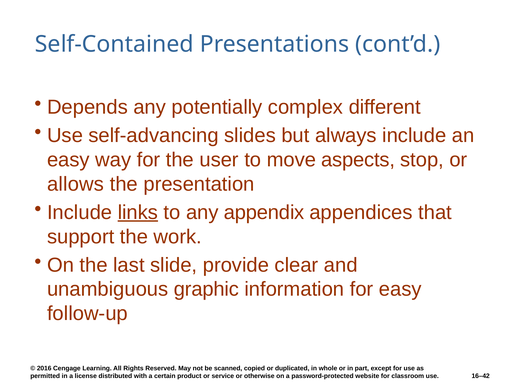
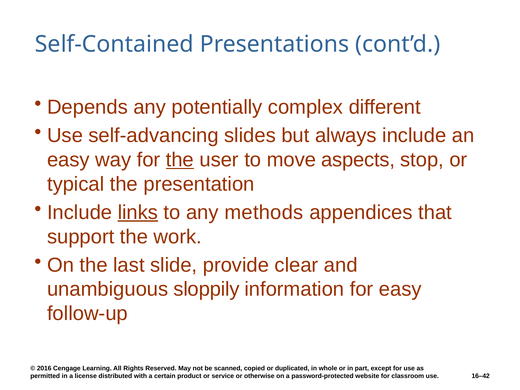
the underline: none -> present (180, 160)
allows: allows -> typical (76, 184)
appendix: appendix -> methods (264, 212)
graphic: graphic -> sloppily (206, 289)
